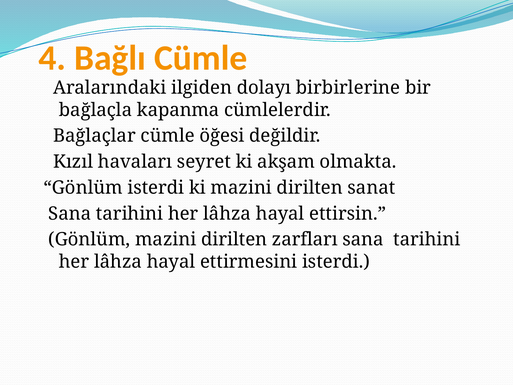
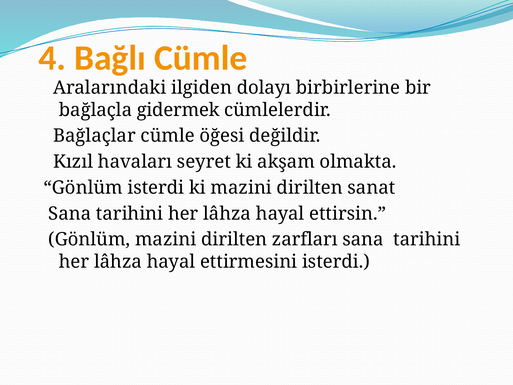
kapanma: kapanma -> gidermek (178, 110)
